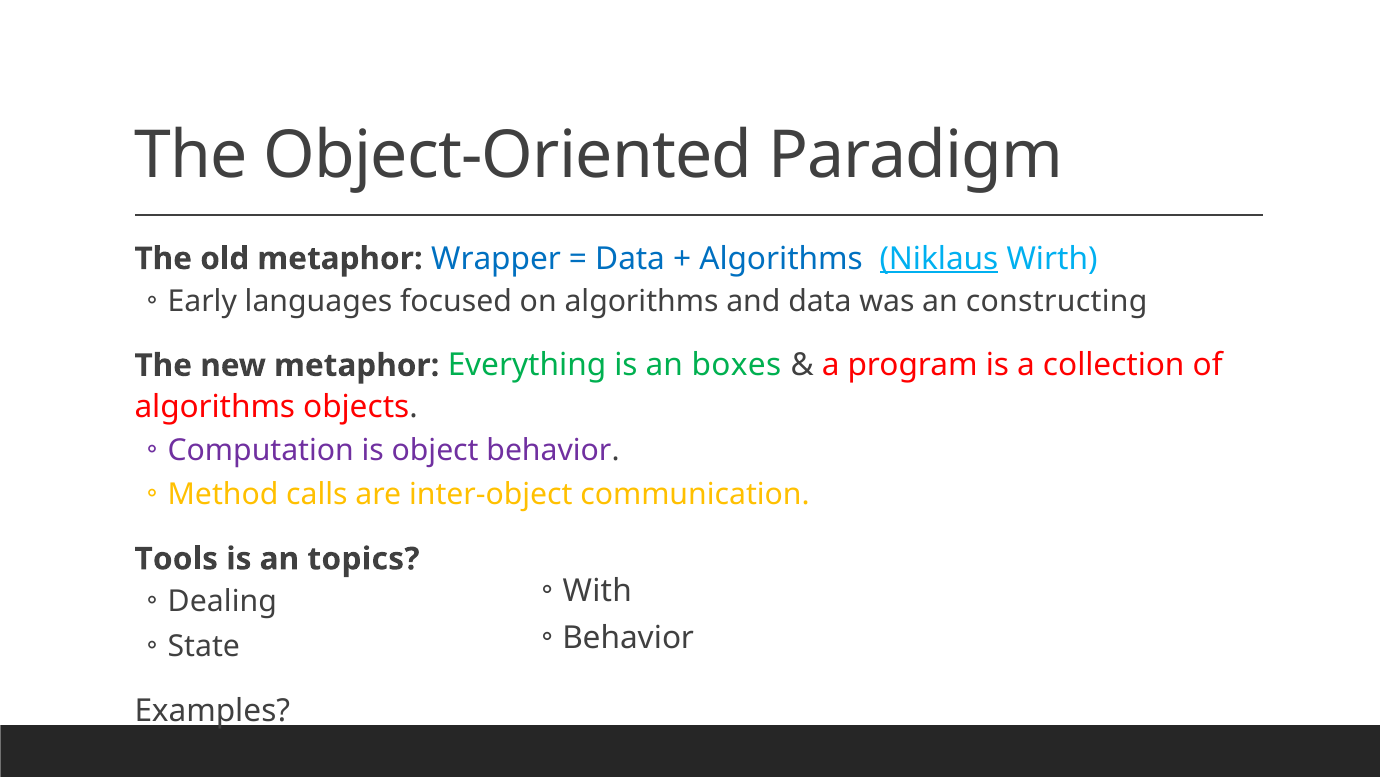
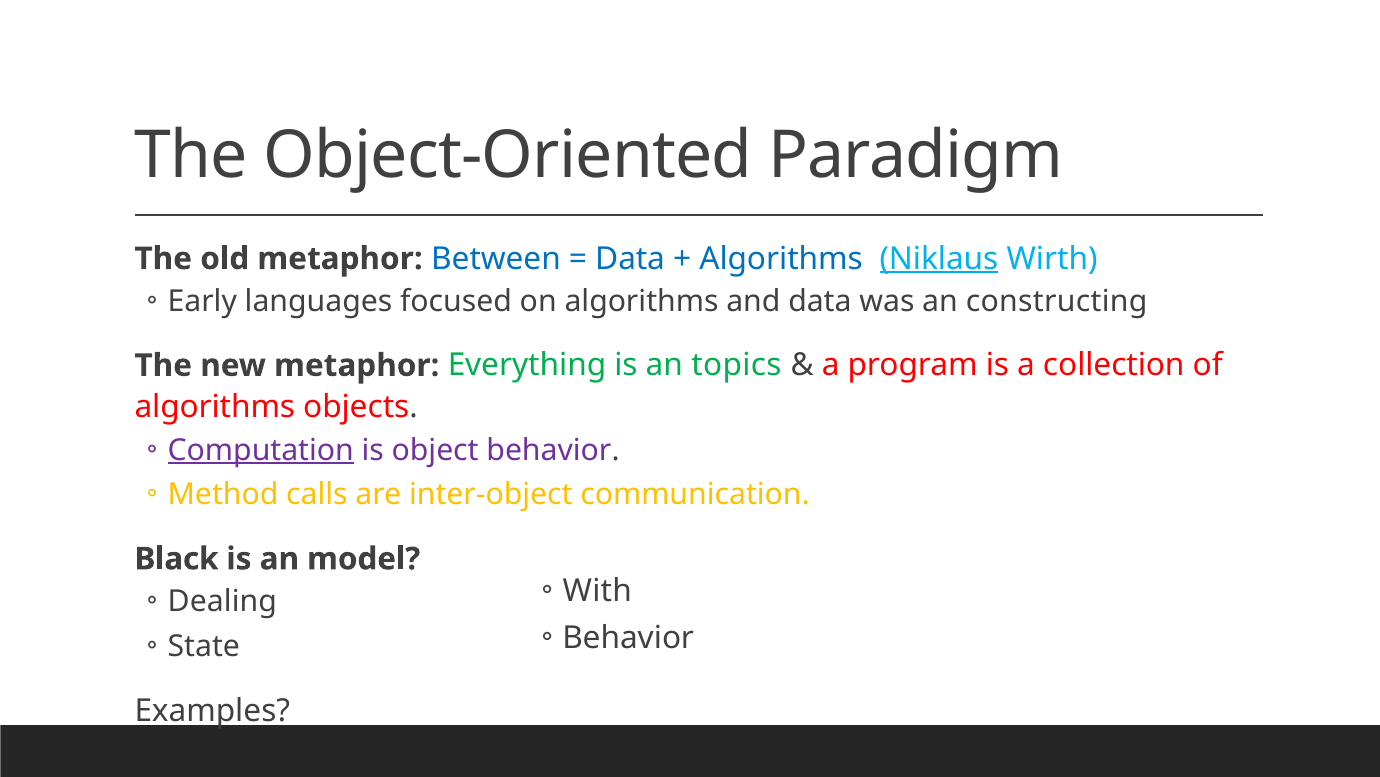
Wrapper: Wrapper -> Between (496, 258)
boxes: boxes -> topics (736, 365)
Computation underline: none -> present (261, 450)
Tools: Tools -> Black (176, 558)
topics: topics -> model (364, 558)
